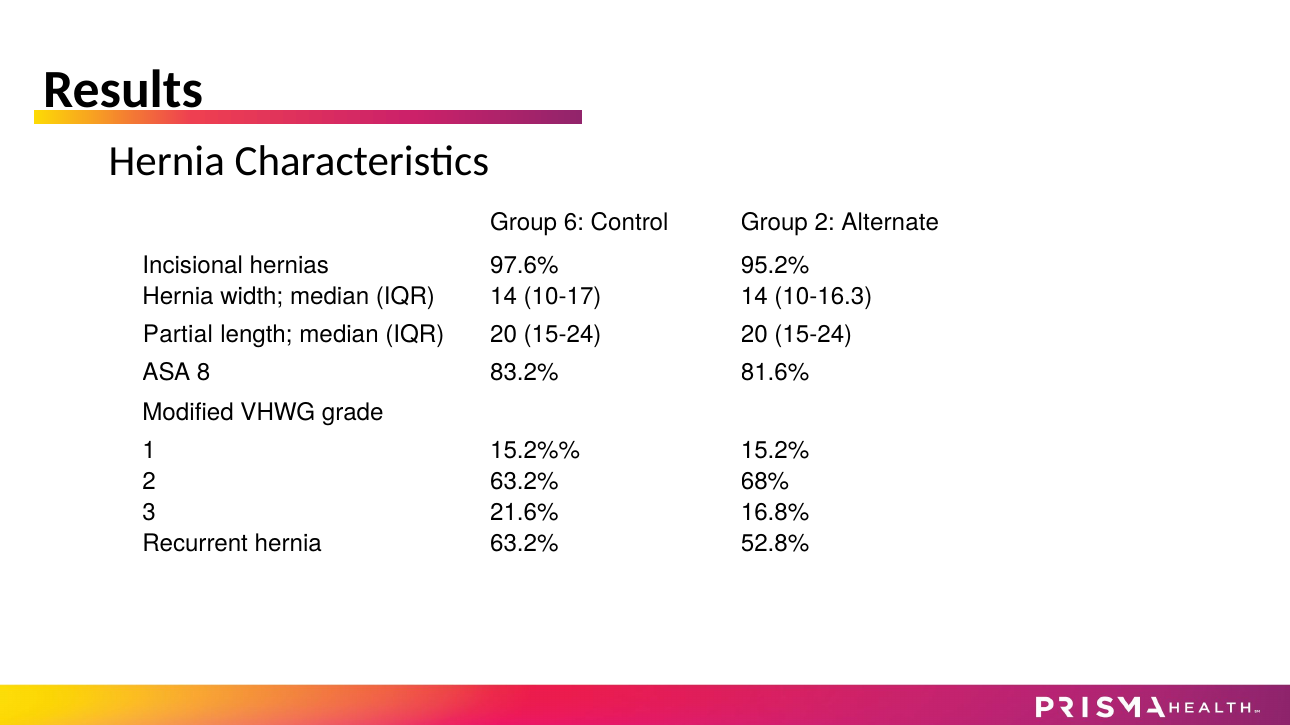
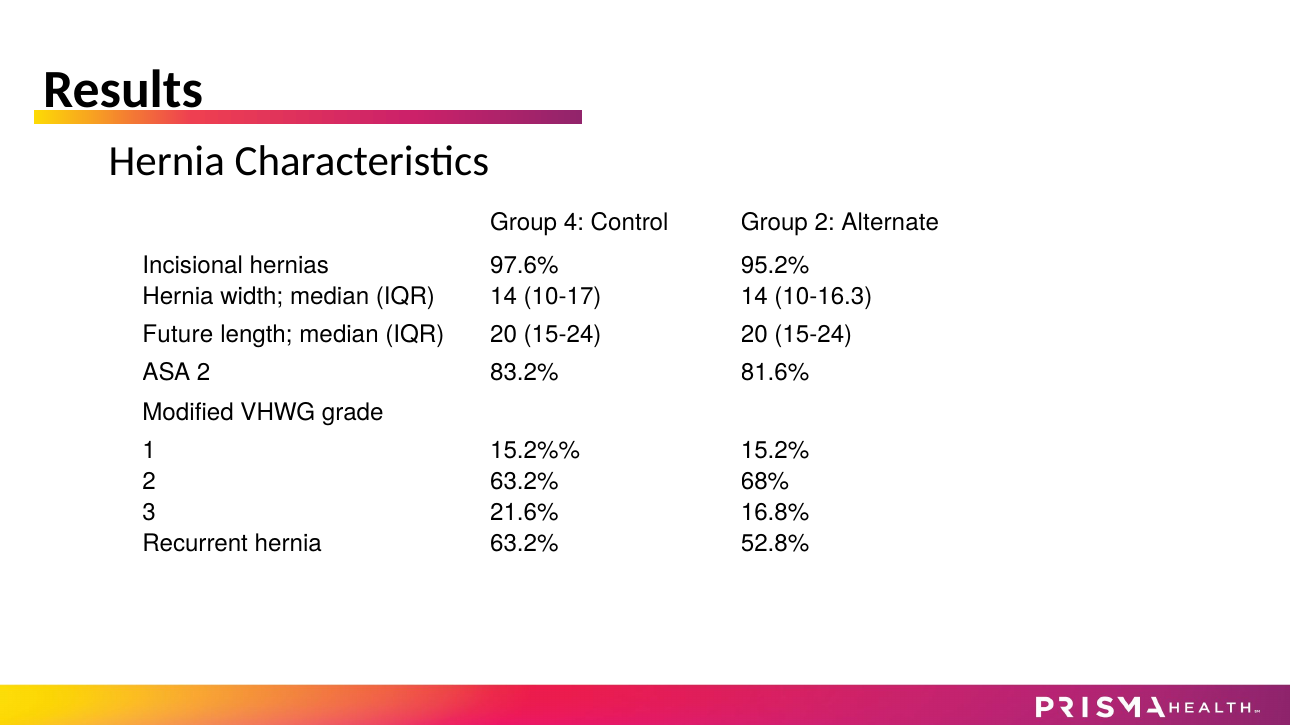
6: 6 -> 4 (574, 223)
Partial: Partial -> Future (178, 335)
ASA 8: 8 -> 2 (204, 373)
